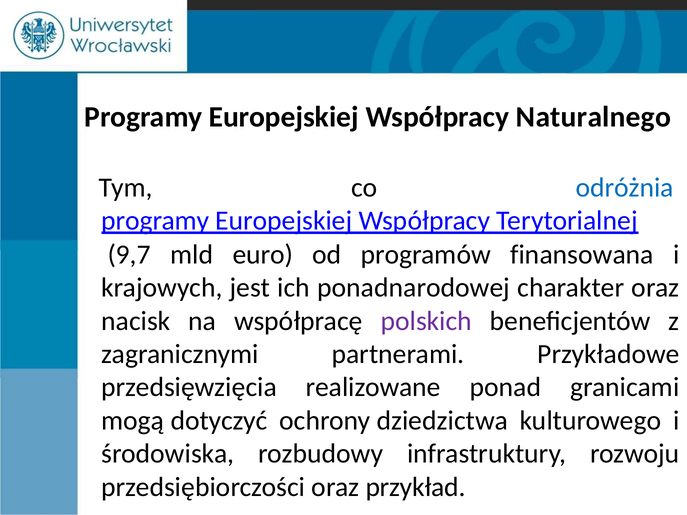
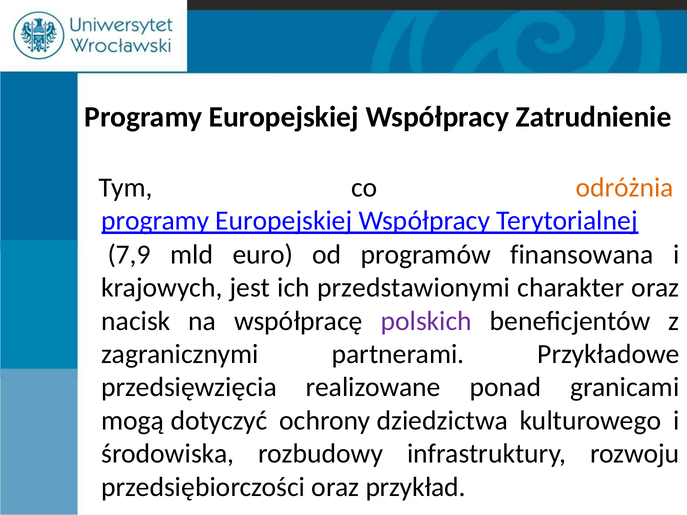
Naturalnego: Naturalnego -> Zatrudnienie (594, 117)
odróżnia colour: blue -> orange (625, 188)
9,7: 9,7 -> 7,9 (129, 255)
ponadnarodowej: ponadnarodowej -> przedstawionymi (414, 288)
